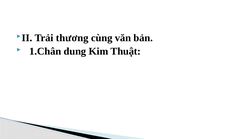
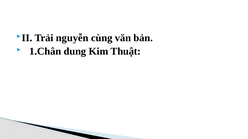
thương: thương -> nguyễn (72, 38)
